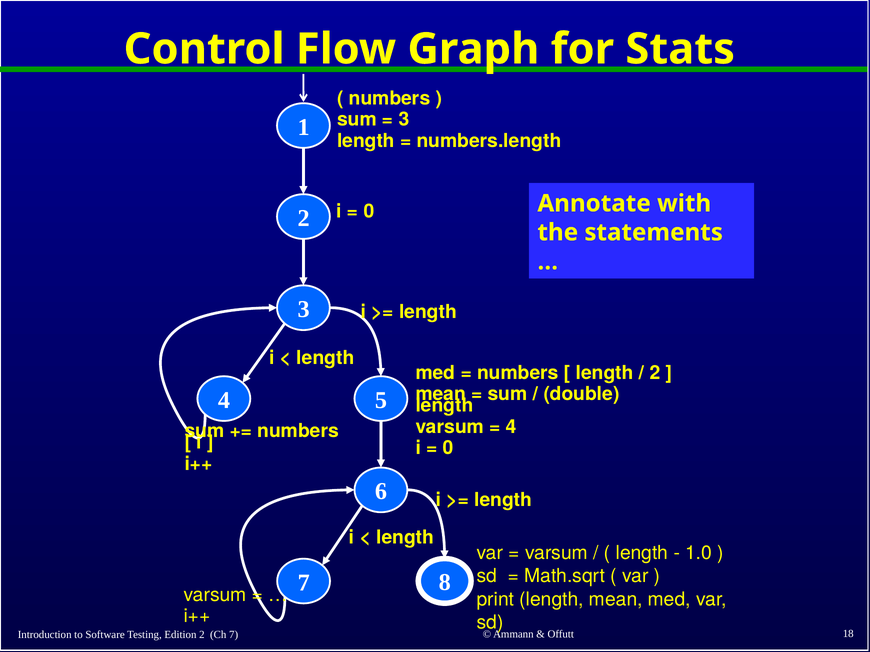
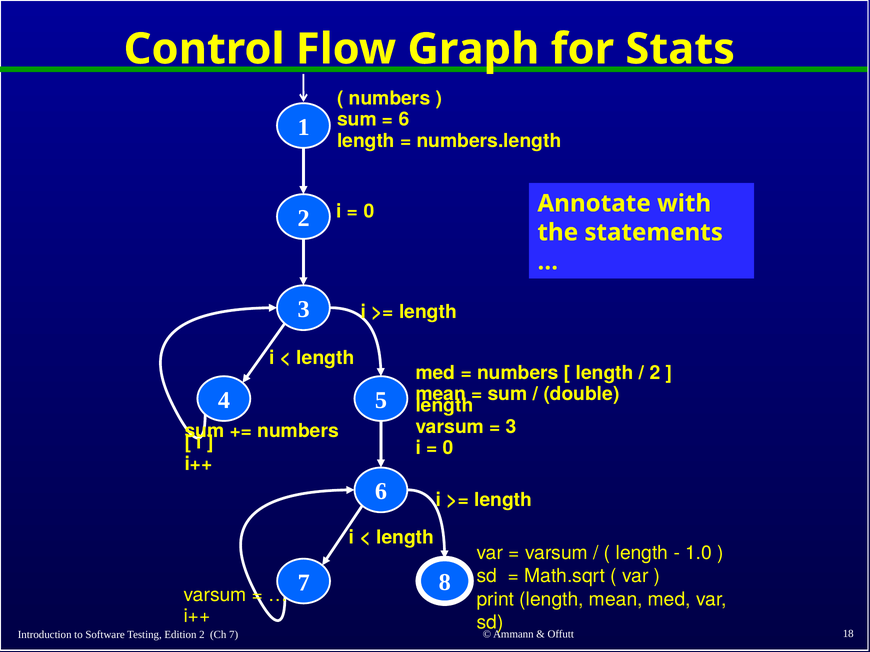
3: 3 -> 6 (404, 120)
4: 4 -> 3 (511, 427)
